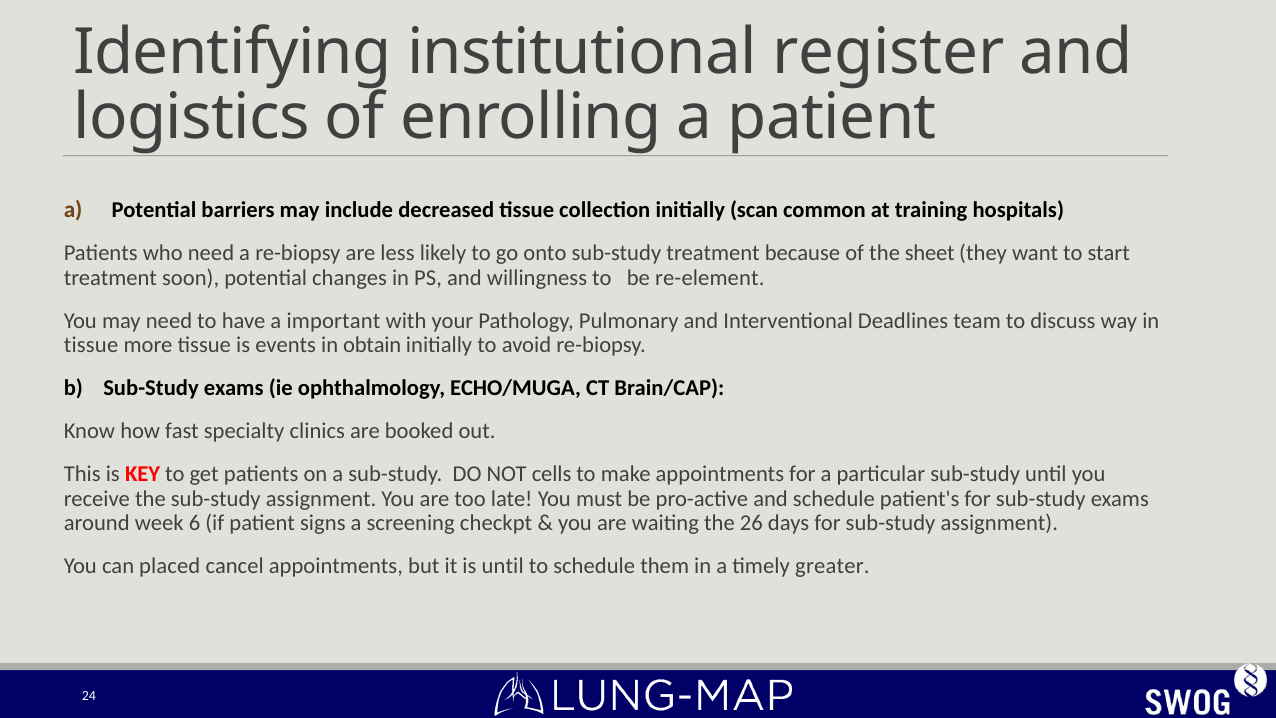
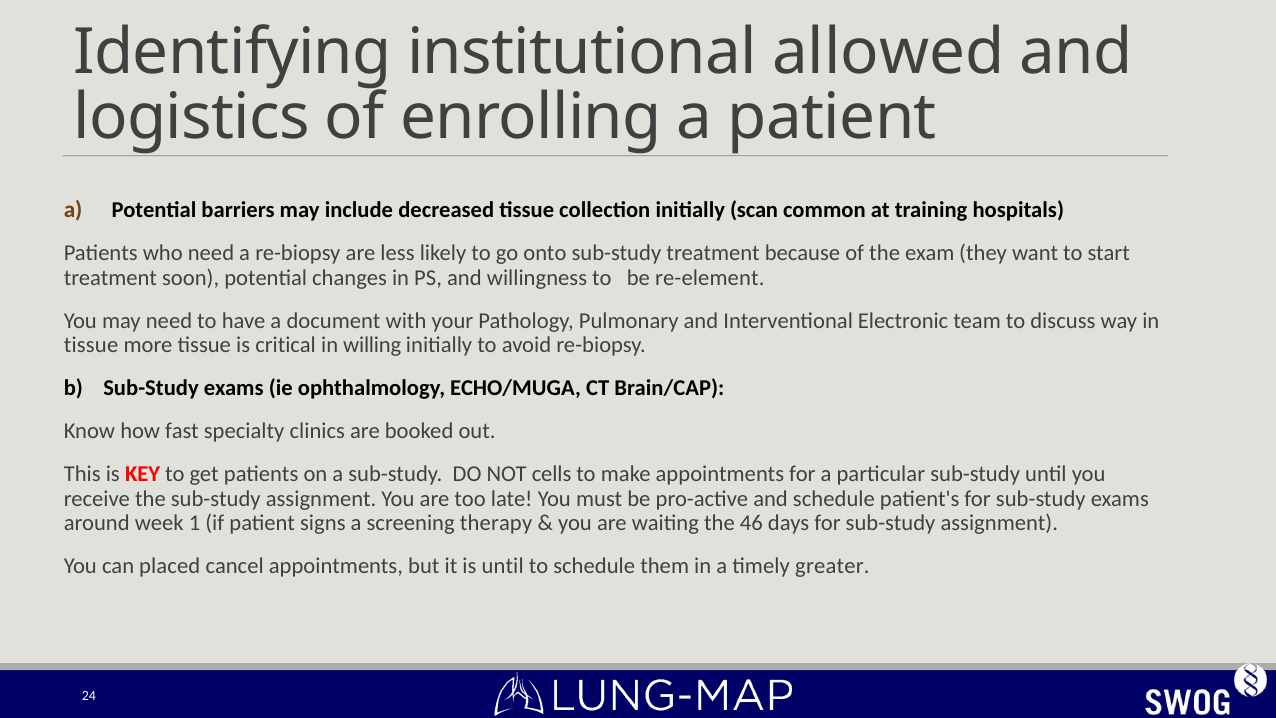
register: register -> allowed (888, 52)
sheet: sheet -> exam (930, 253)
important: important -> document (333, 320)
Deadlines: Deadlines -> Electronic (903, 320)
events: events -> critical (286, 345)
obtain: obtain -> willing (372, 345)
6: 6 -> 1 (194, 523)
checkpt: checkpt -> therapy (496, 523)
26: 26 -> 46 (751, 523)
